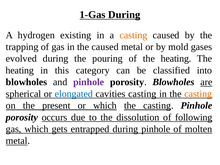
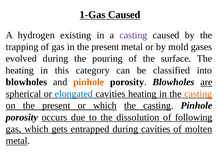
1-Gas During: During -> Caused (124, 15)
casting colour: orange -> purple (133, 35)
in the caused: caused -> present (105, 47)
of the heating: heating -> surface (176, 59)
pinhole colour: purple -> orange (89, 82)
cavities casting: casting -> heating (142, 94)
during pinhole: pinhole -> cavities (156, 129)
